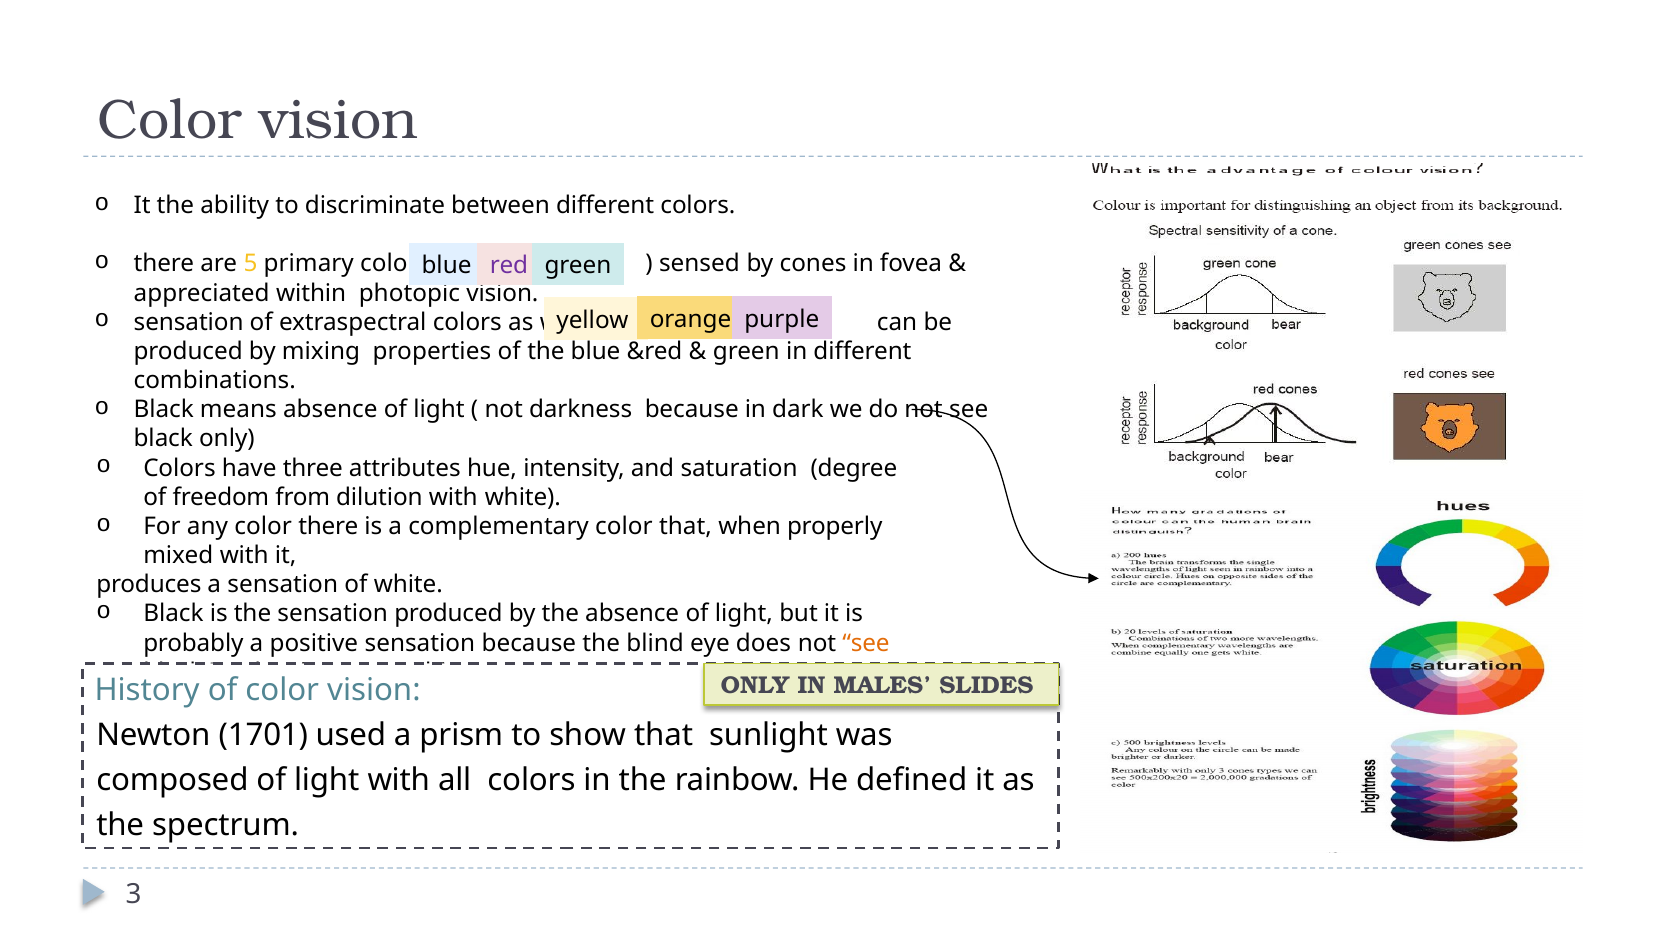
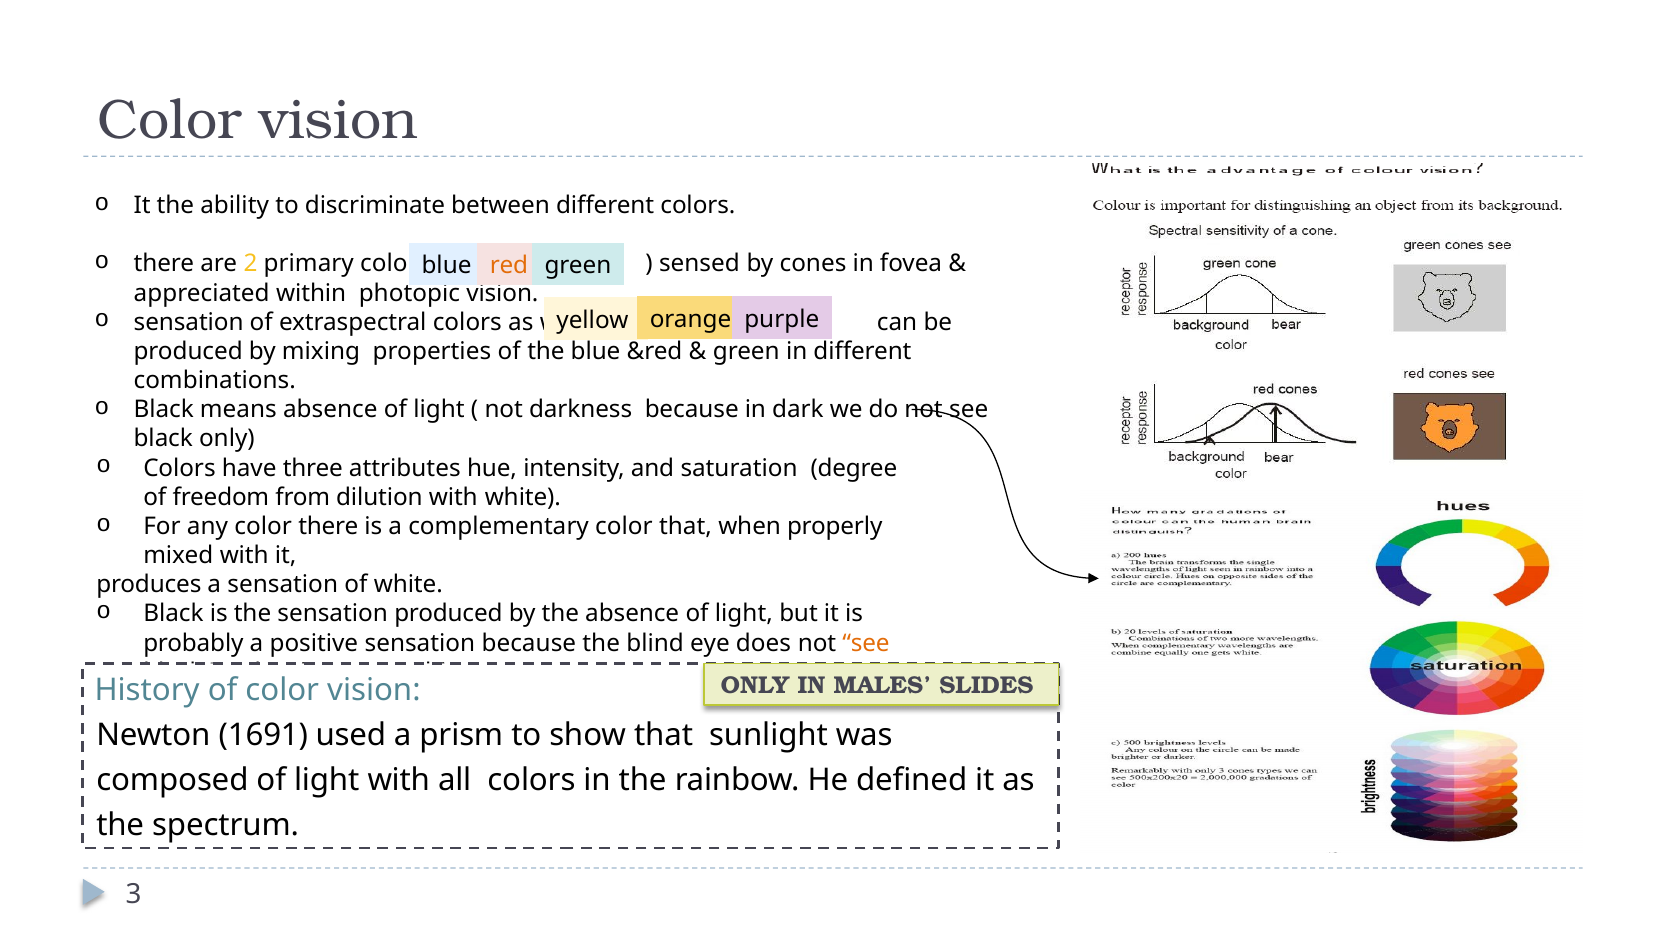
5: 5 -> 2 (251, 264)
red colour: purple -> orange (509, 266)
1701: 1701 -> 1691 (263, 736)
